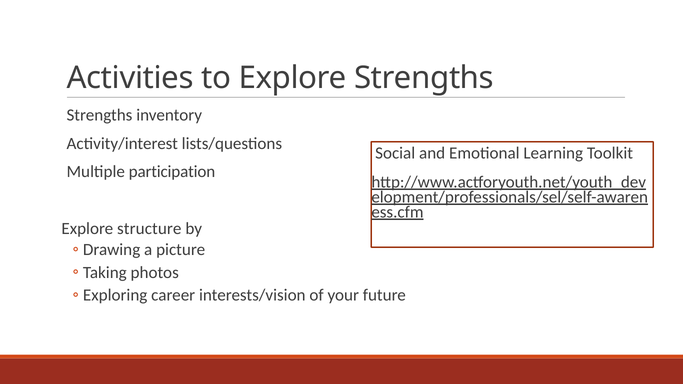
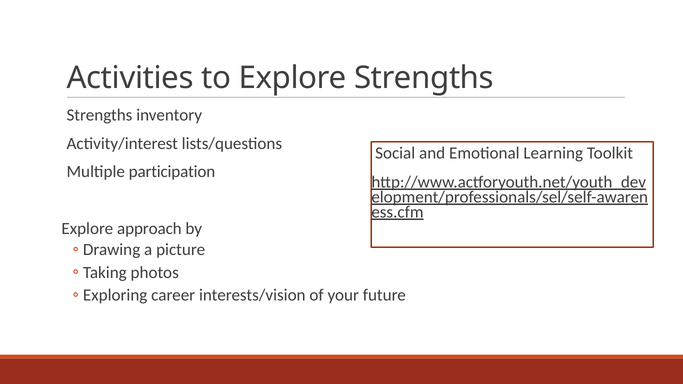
structure: structure -> approach (149, 229)
